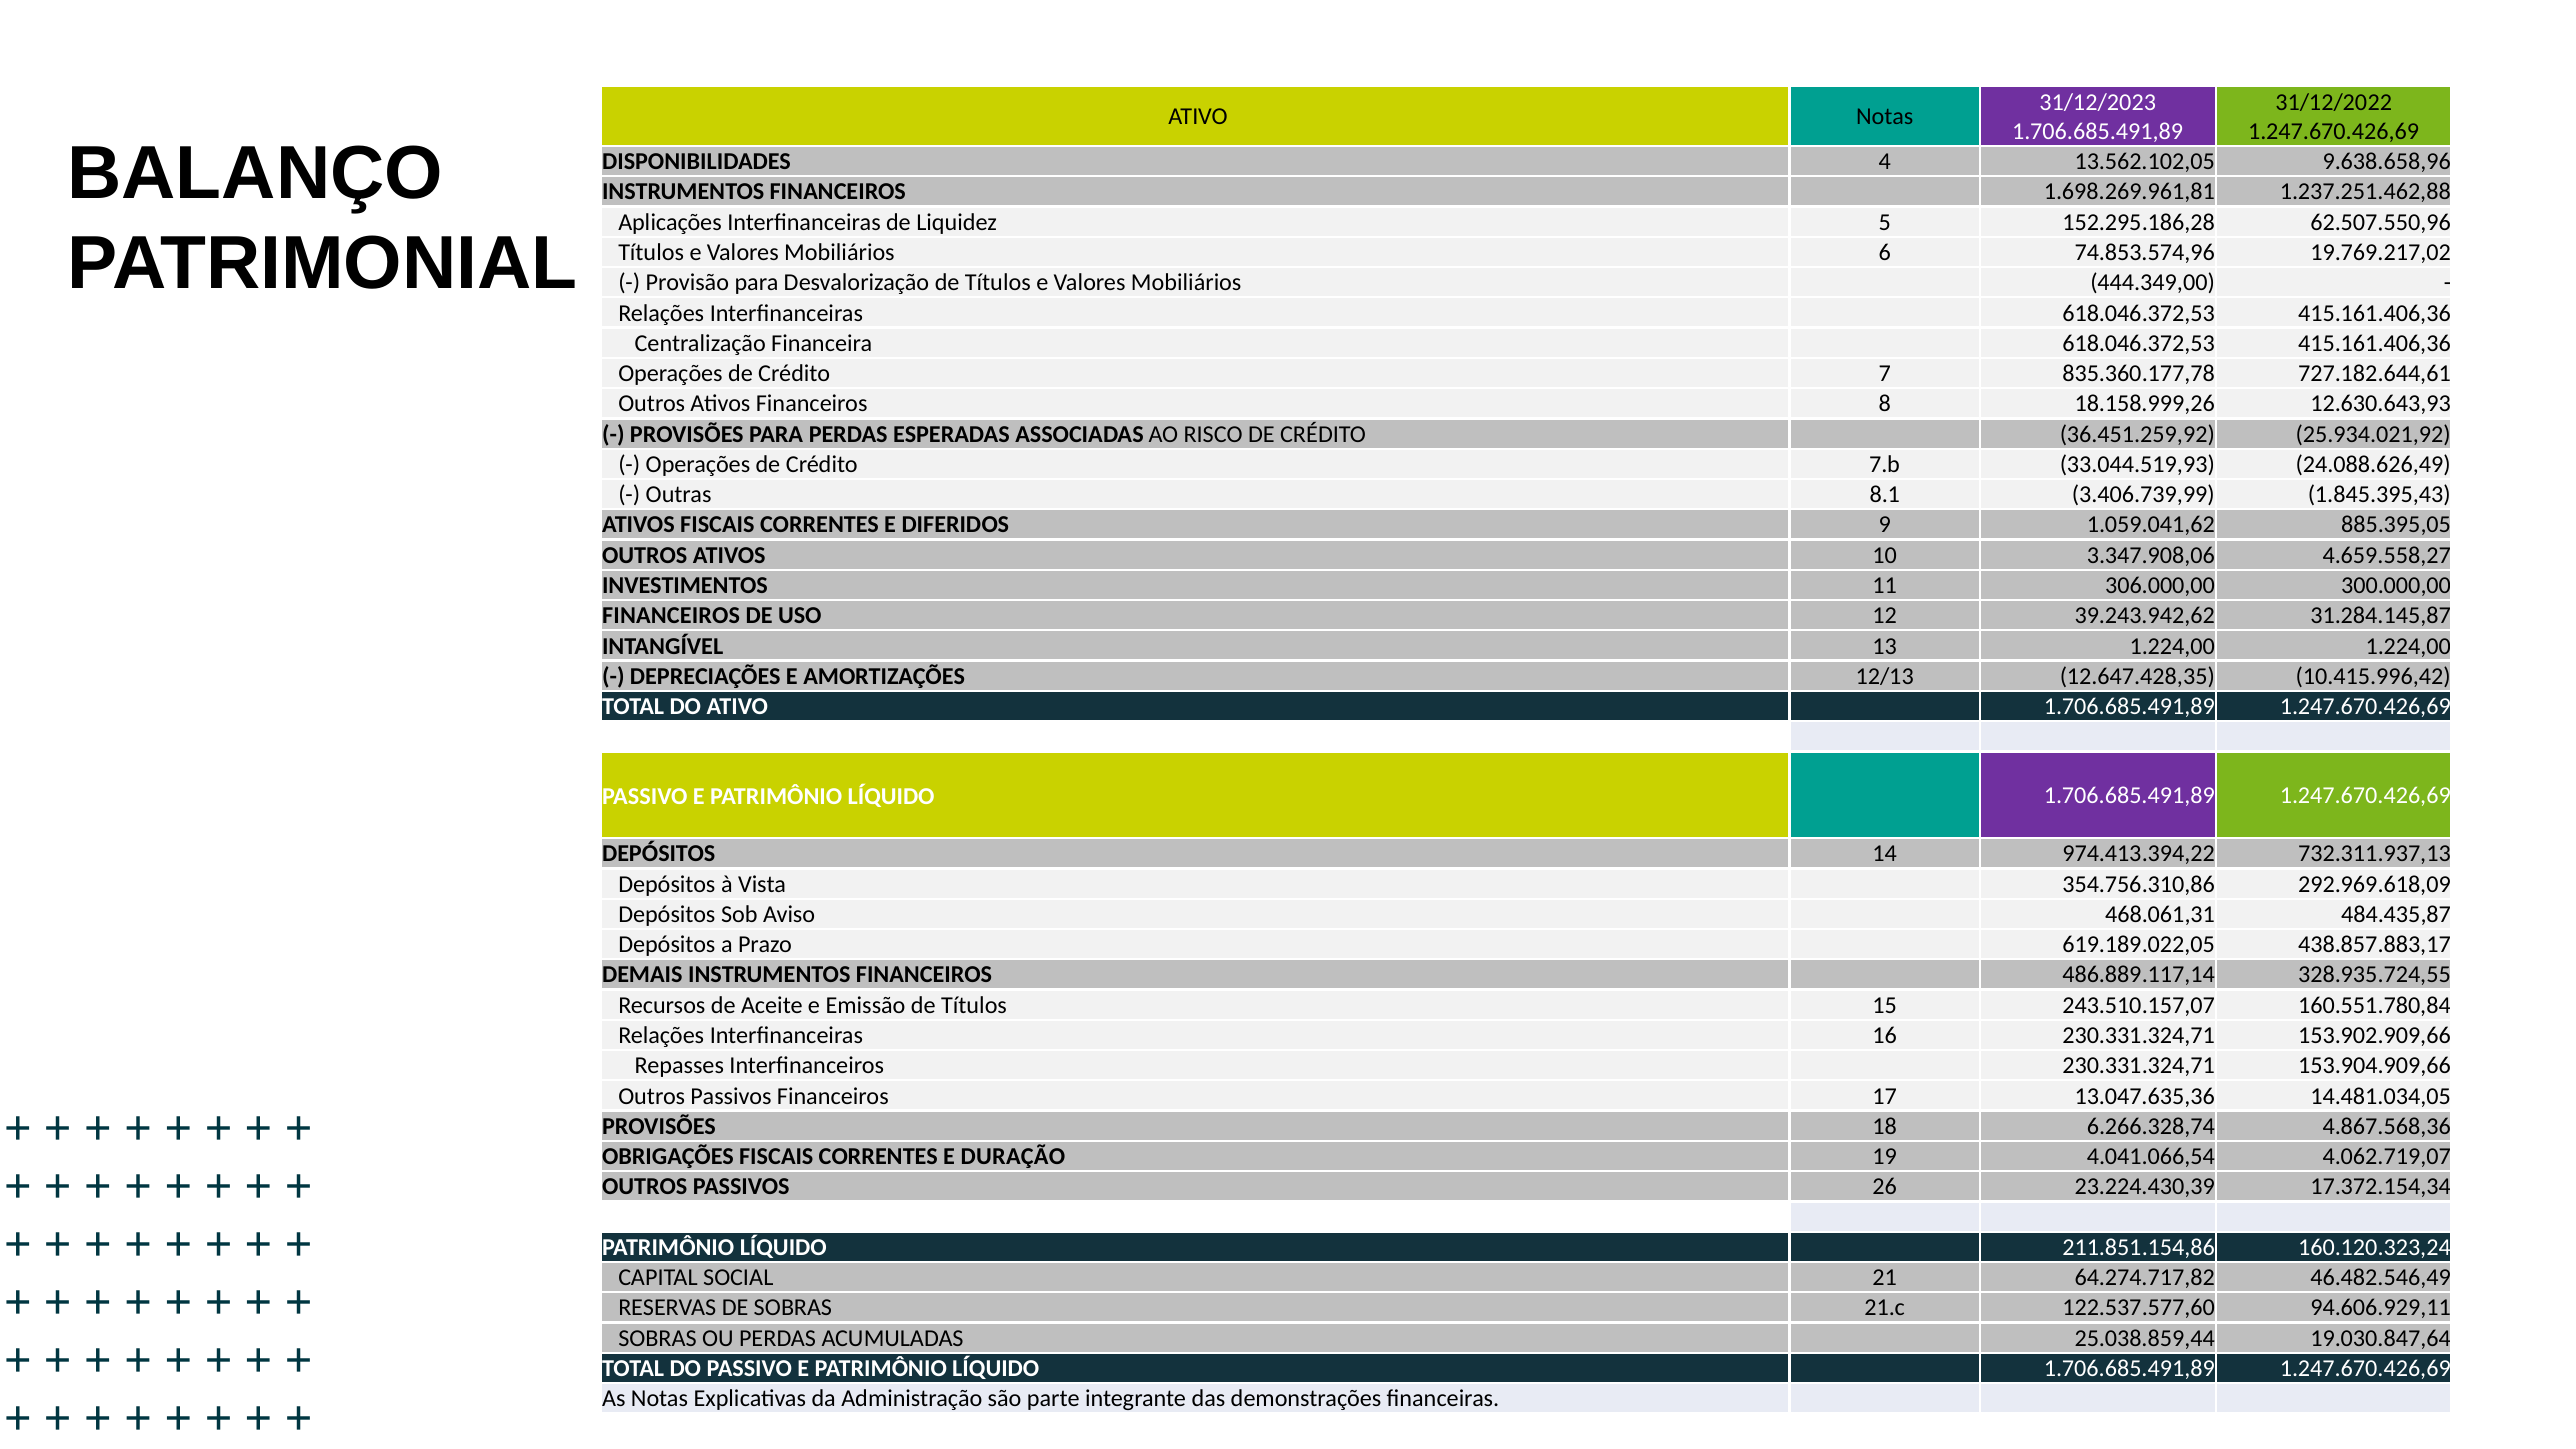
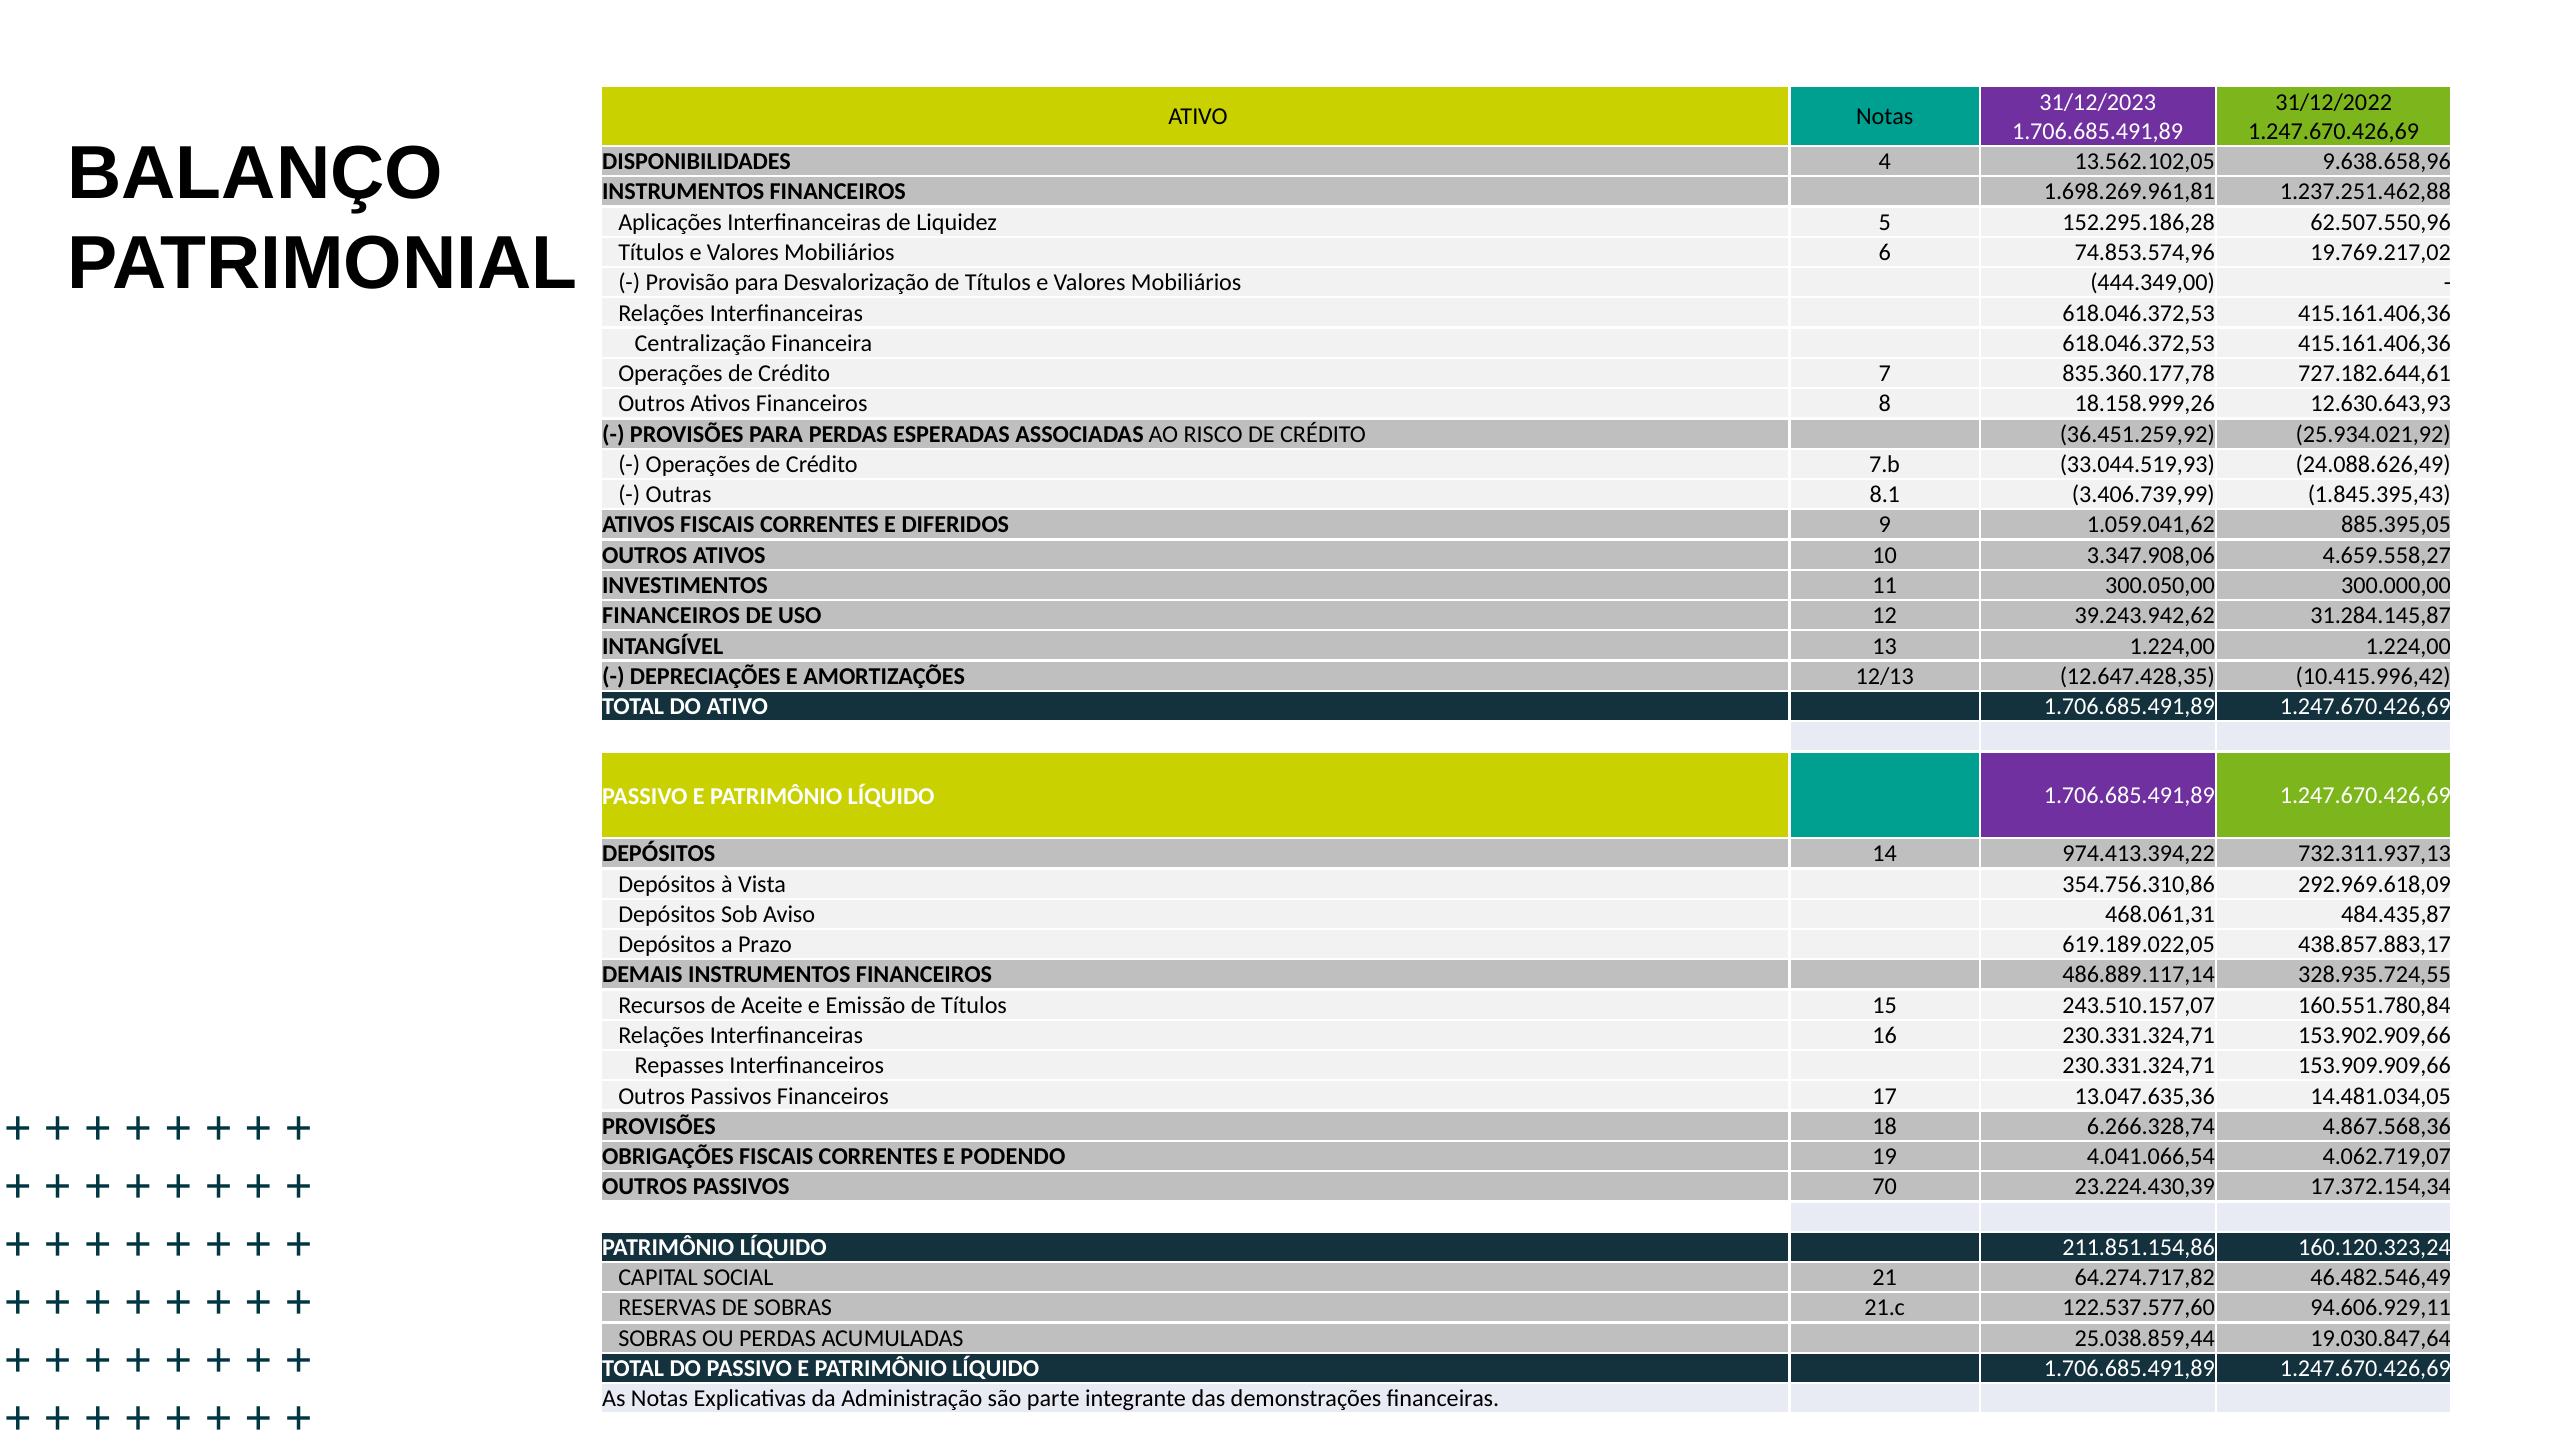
306.000,00: 306.000,00 -> 300.050,00 (2160, 586)
153.904.909,66: 153.904.909,66 -> 153.909.909,66 (2375, 1066)
DURAÇÃO: DURAÇÃO -> PODENDO (1013, 1157)
26: 26 -> 70 (1885, 1187)
